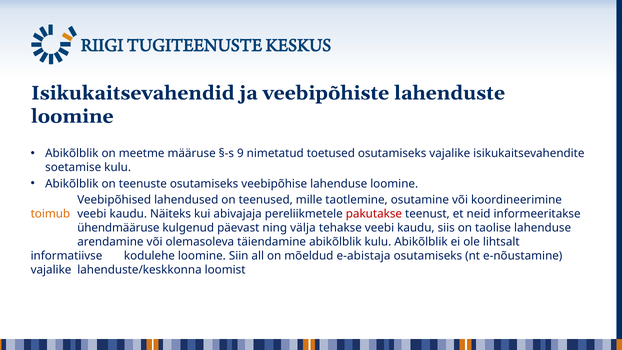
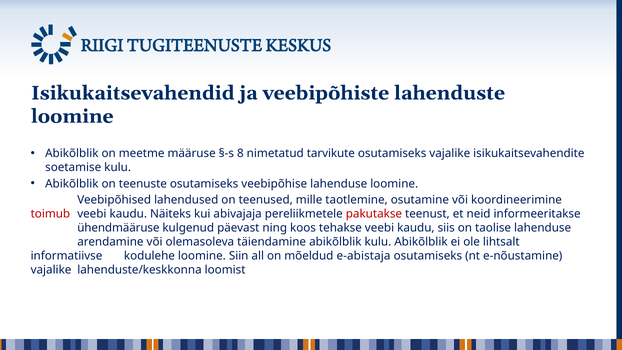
9: 9 -> 8 (240, 153)
toetused: toetused -> tarvikute (331, 153)
toimub colour: orange -> red (50, 214)
välja: välja -> koos (303, 228)
